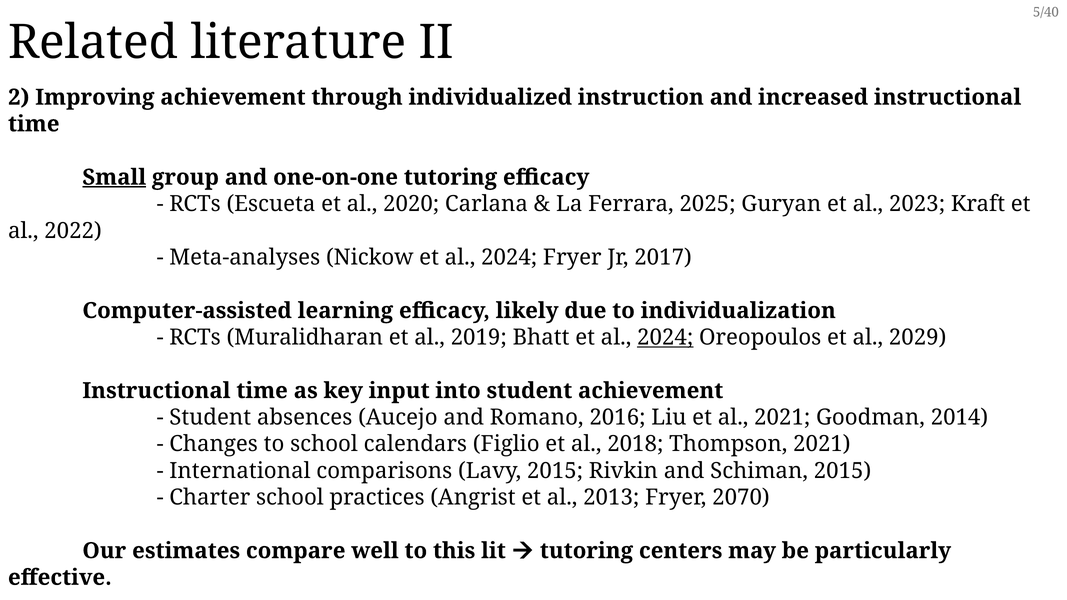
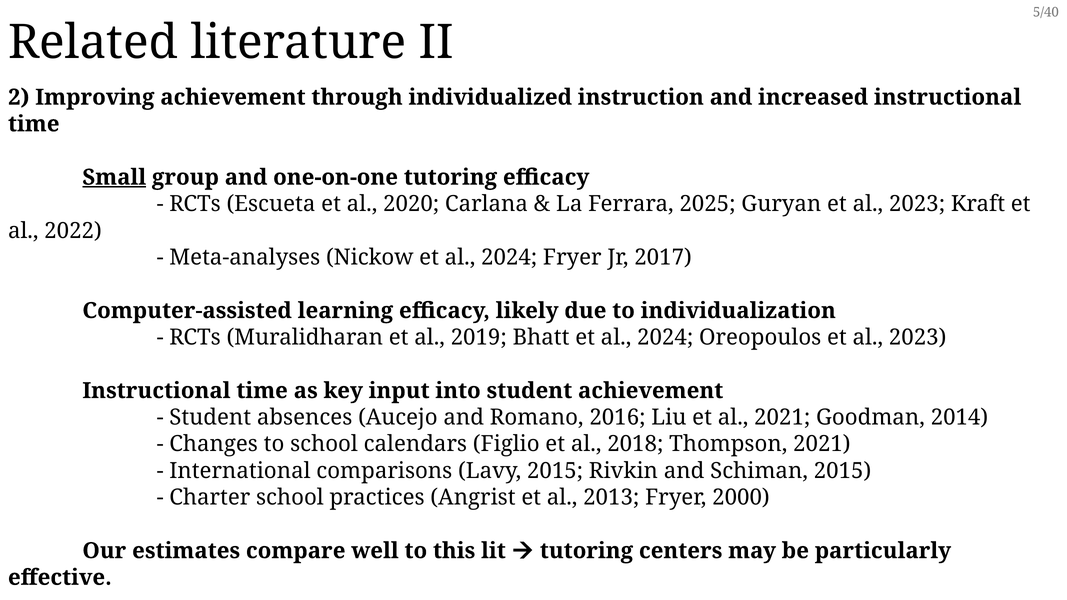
2024 underline: present -> none (665, 337)
Oreopoulos et al 2029: 2029 -> 2023 (918, 337)
2070: 2070 -> 2000 (741, 498)
